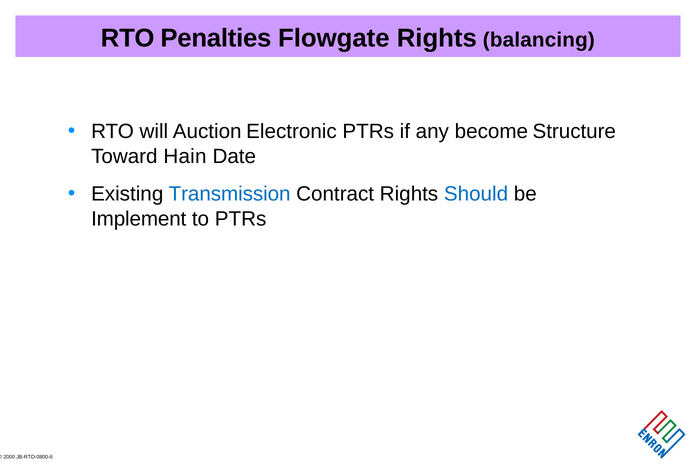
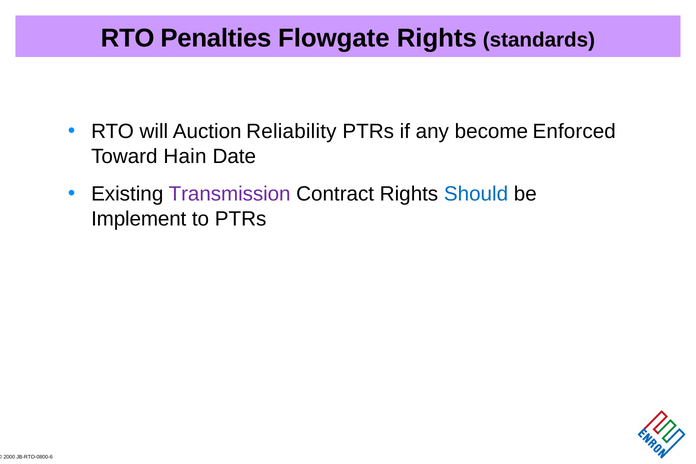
balancing: balancing -> standards (539, 40)
Electronic: Electronic -> Reliability (291, 132)
Structure: Structure -> Enforced (574, 132)
Transmission colour: blue -> purple (230, 194)
